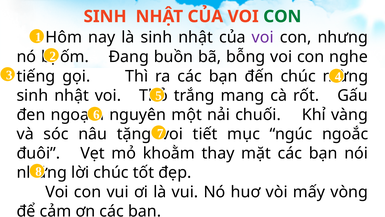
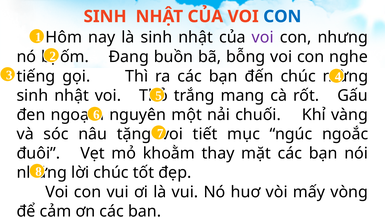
CON colour: green -> blue (282, 16)
